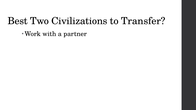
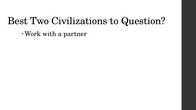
Transfer: Transfer -> Question (143, 21)
